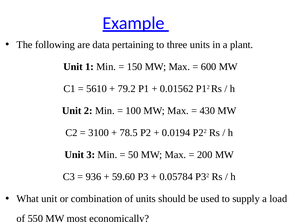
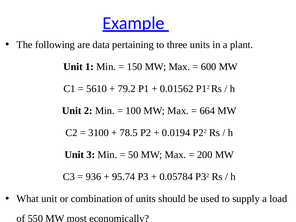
430: 430 -> 664 (207, 111)
59.60: 59.60 -> 95.74 (124, 177)
